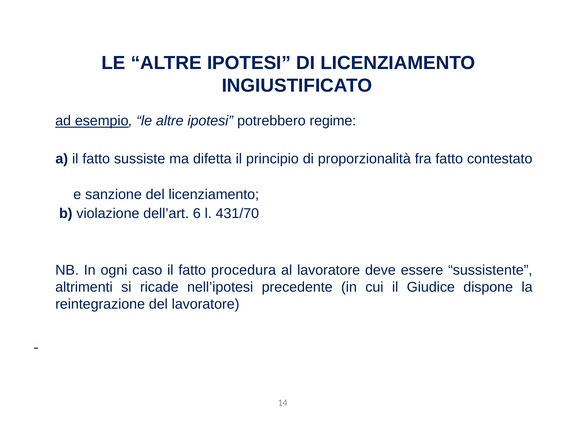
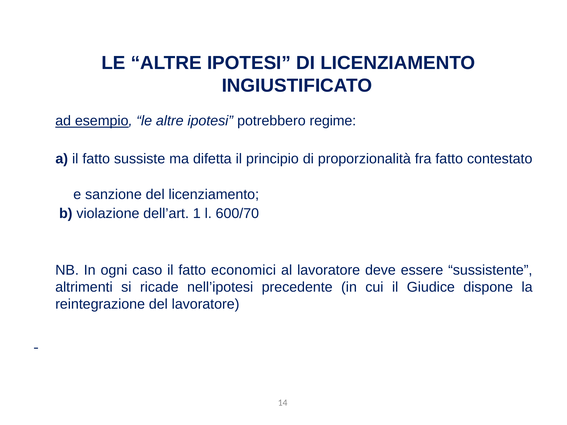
6: 6 -> 1 (197, 214)
431/70: 431/70 -> 600/70 (237, 214)
procedura: procedura -> economici (244, 270)
